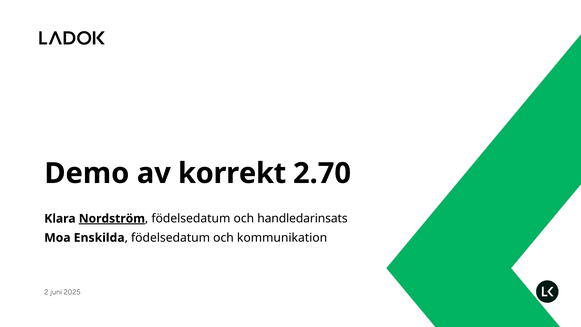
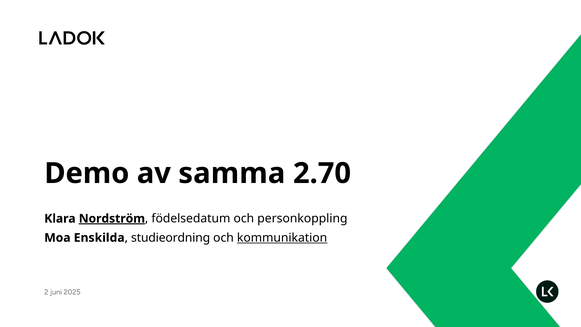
korrekt: korrekt -> samma (232, 173)
handledarinsats: handledarinsats -> personkoppling (302, 218)
födelsedatum: födelsedatum -> studieordning (171, 238)
kommunikation underline: none -> present (282, 238)
